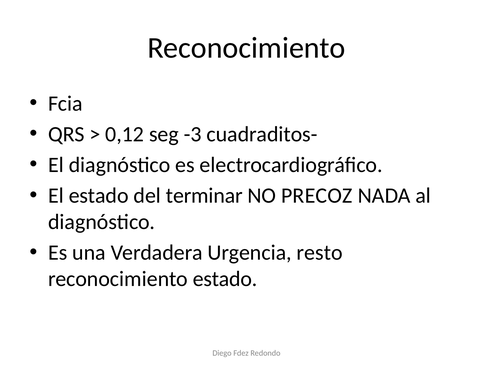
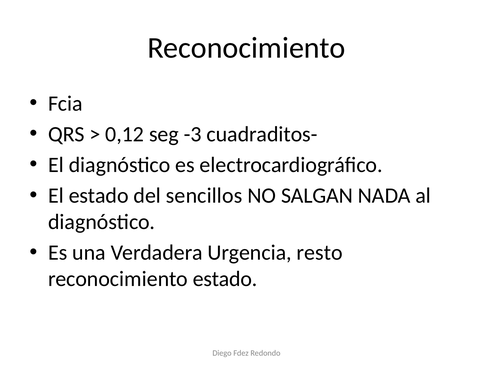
terminar: terminar -> sencillos (204, 195)
PRECOZ: PRECOZ -> SALGAN (317, 195)
